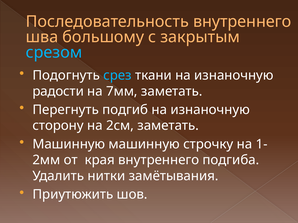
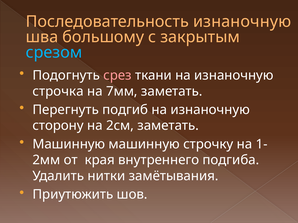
Последовательность внутреннего: внутреннего -> изнаночную (242, 22)
срез colour: light blue -> pink (117, 76)
радости: радости -> строчка (58, 91)
